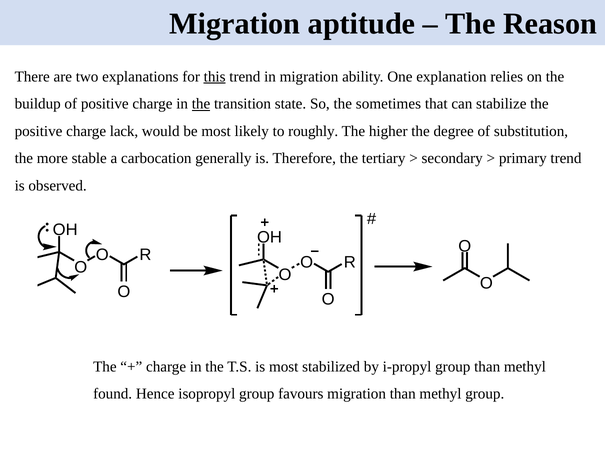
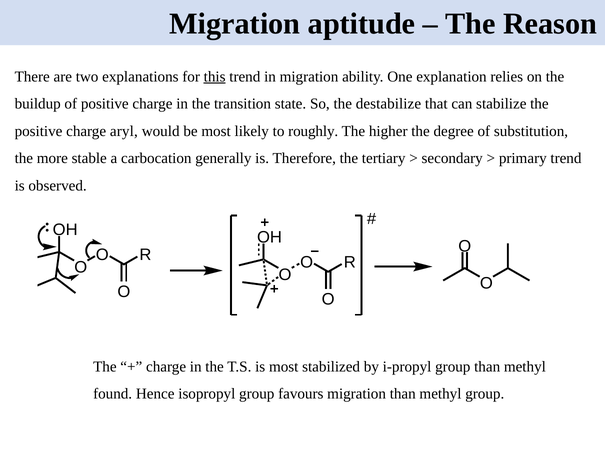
the underline: present -> none (201, 104)
sometimes: sometimes -> destabilize (388, 104)
lack: lack -> aryl (124, 131)
